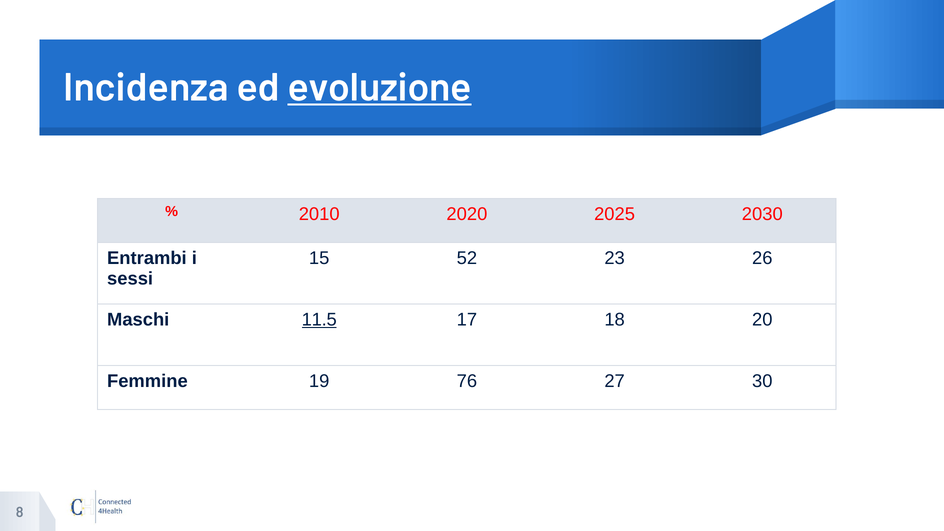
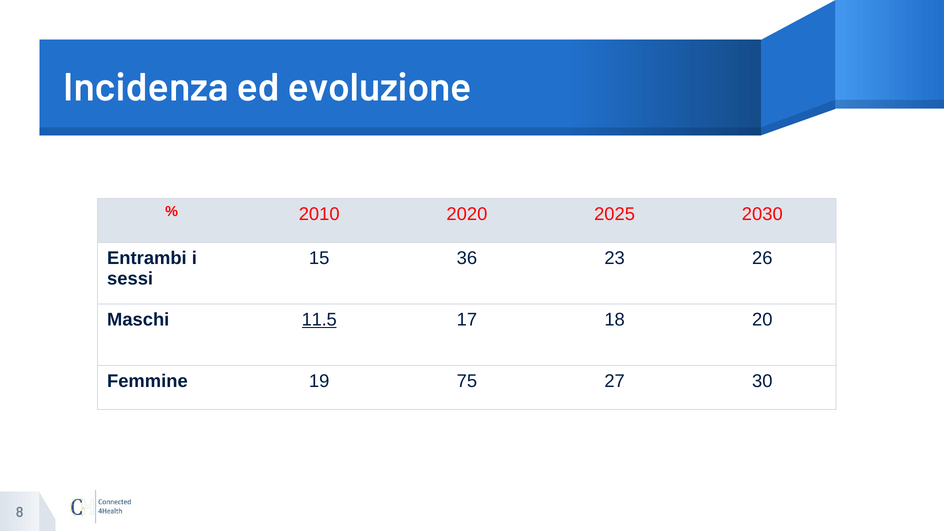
evoluzione underline: present -> none (380, 88)
52: 52 -> 36 (467, 258)
76: 76 -> 75 (467, 381)
